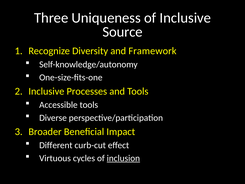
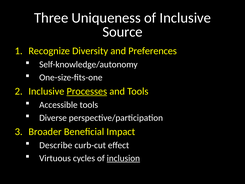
Framework: Framework -> Preferences (153, 51)
Processes underline: none -> present (87, 91)
Different: Different -> Describe (56, 145)
